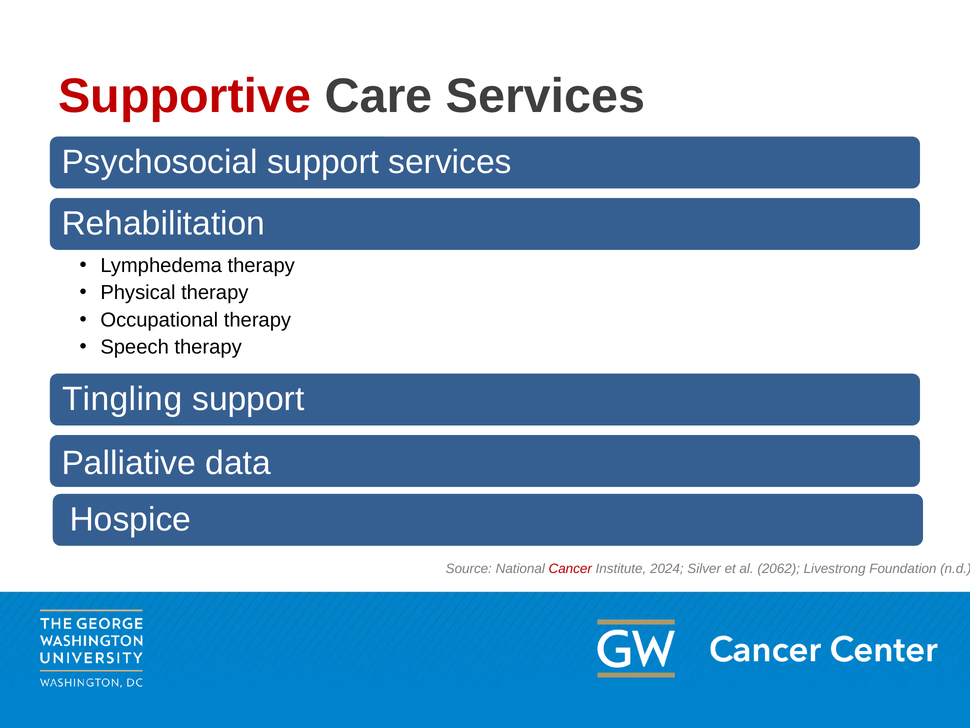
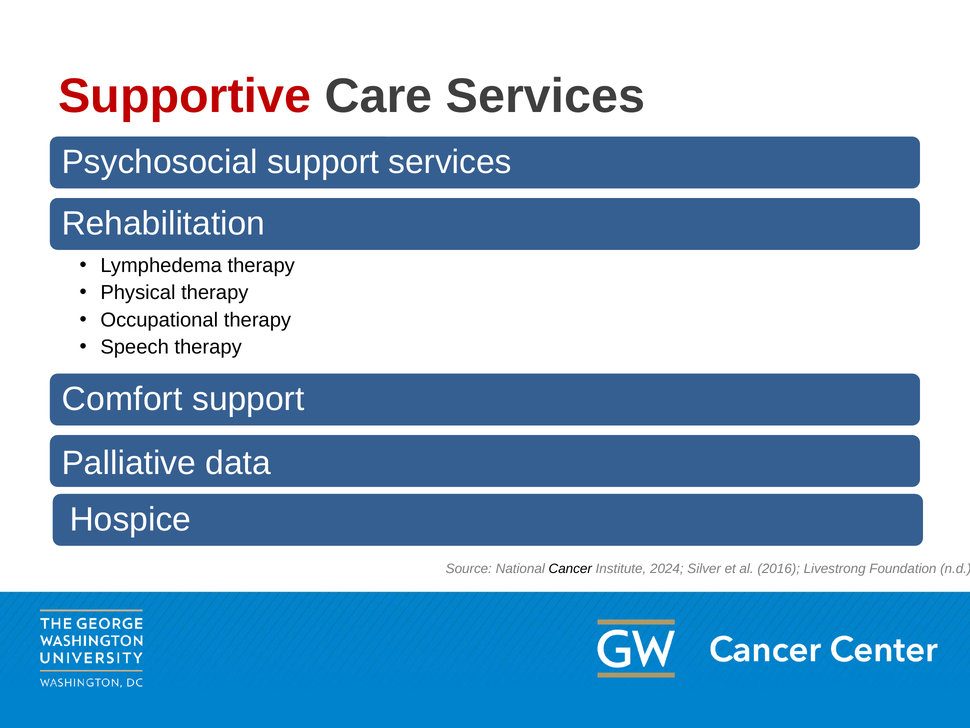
Tingling: Tingling -> Comfort (122, 399)
Cancer colour: red -> black (570, 569)
2062: 2062 -> 2016 (779, 569)
